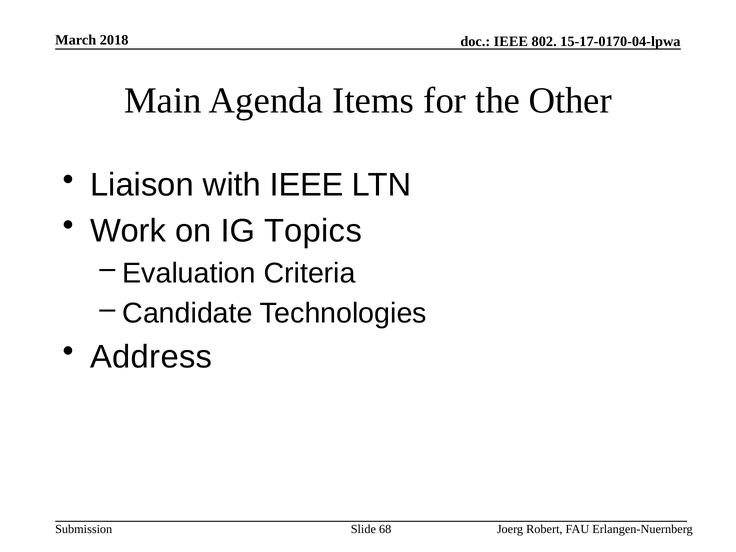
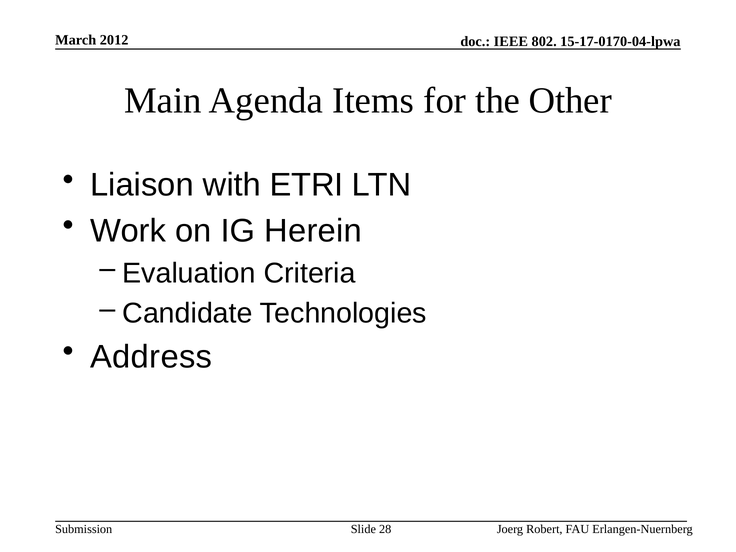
2018: 2018 -> 2012 (114, 40)
with IEEE: IEEE -> ETRI (307, 185)
Topics: Topics -> Herein (313, 231)
68: 68 -> 28 (385, 529)
